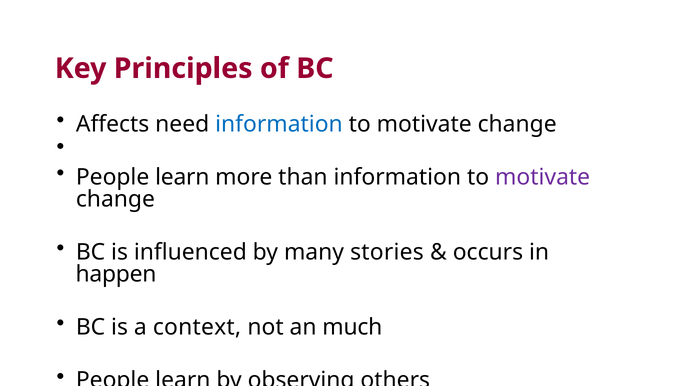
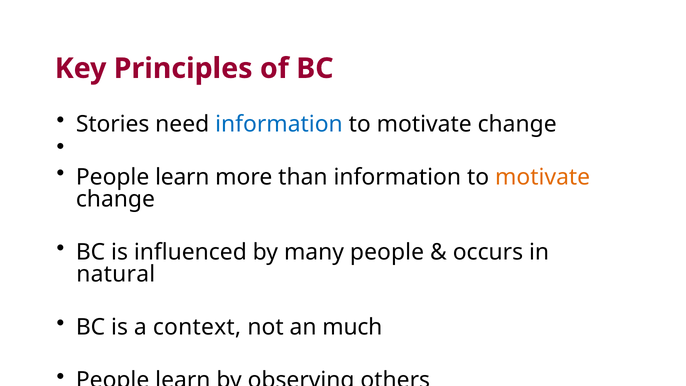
Affects: Affects -> Stories (113, 124)
motivate colour: purple -> orange (543, 177)
many stories: stories -> people (387, 252)
happen: happen -> natural (116, 274)
